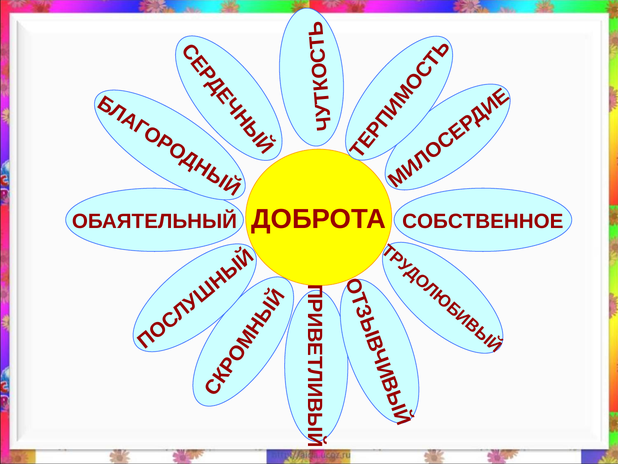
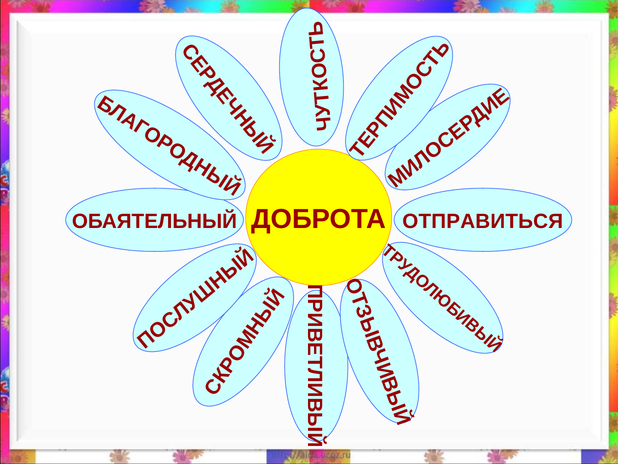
СОБСТВЕННОЕ: СОБСТВЕННОЕ -> ОТПРАВИТЬСЯ (483, 221)
